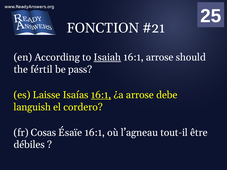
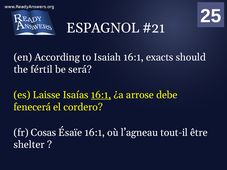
FONCTION: FONCTION -> ESPAGNOL (103, 28)
Isaiah underline: present -> none (107, 57)
16:1 arrose: arrose -> exacts (160, 57)
pass: pass -> será (80, 70)
languish: languish -> fenecerá (32, 107)
débiles: débiles -> shelter (29, 145)
